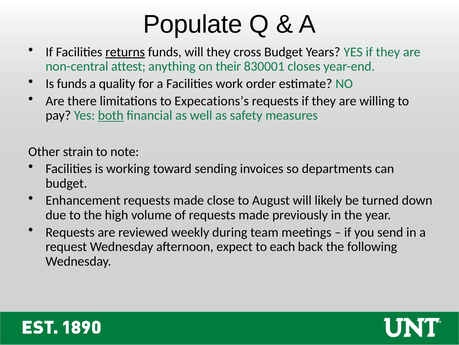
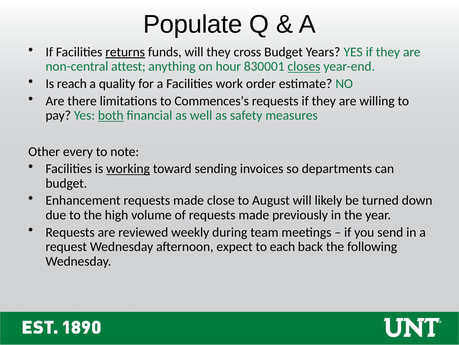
their: their -> hour (228, 66)
closes underline: none -> present (304, 66)
Is funds: funds -> reach (72, 84)
Expecations’s: Expecations’s -> Commences’s (212, 101)
strain: strain -> every (78, 151)
working underline: none -> present (128, 168)
